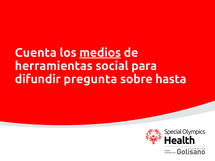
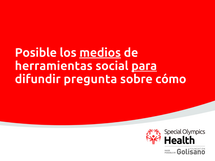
Cuenta: Cuenta -> Posible (36, 53)
para underline: none -> present (144, 66)
hasta: hasta -> cómo (171, 79)
